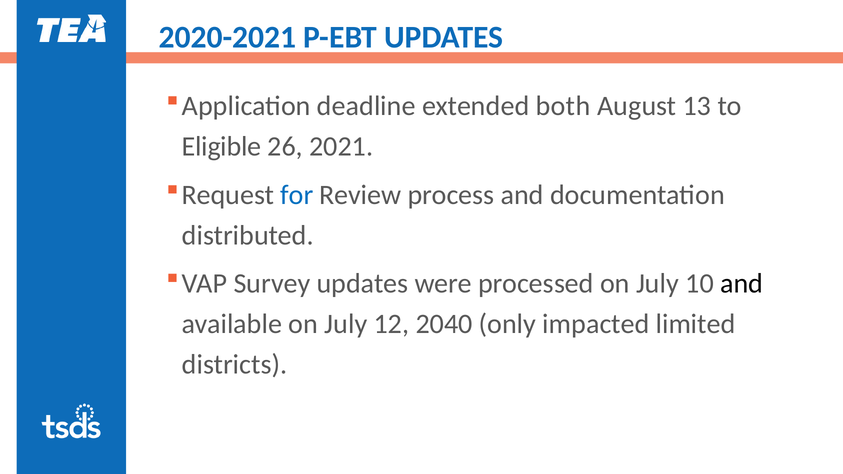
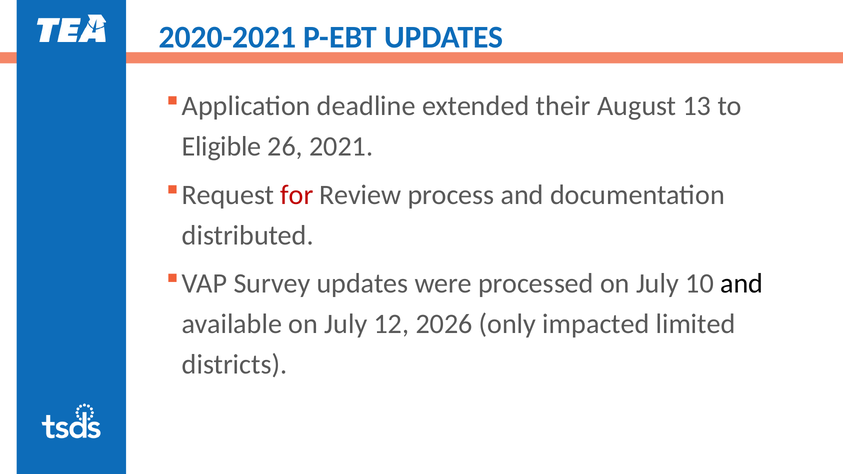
both: both -> their (563, 106)
for colour: blue -> red (297, 195)
2040: 2040 -> 2026 (444, 324)
